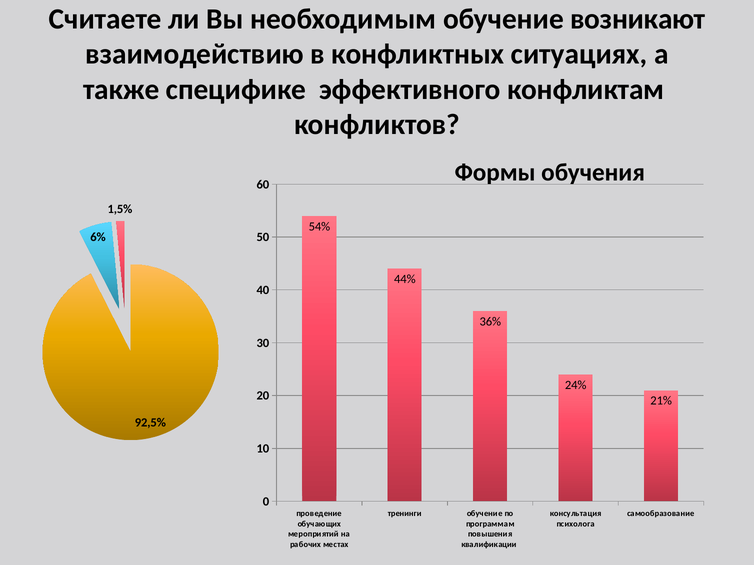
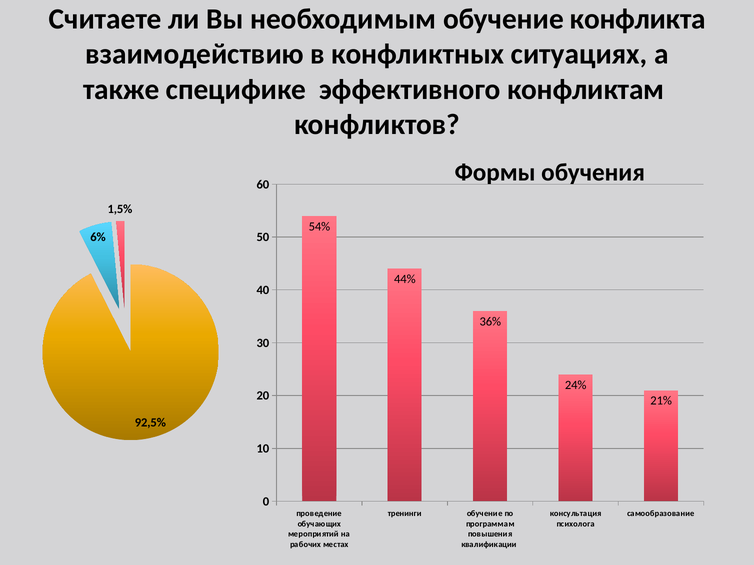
возникают: возникают -> конфликта (638, 19)
